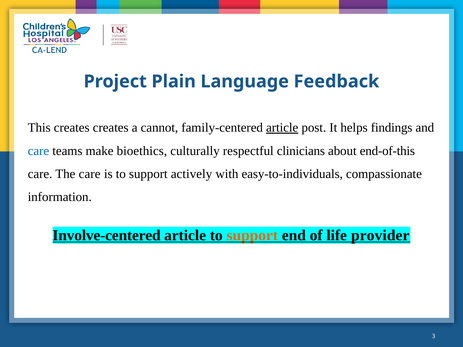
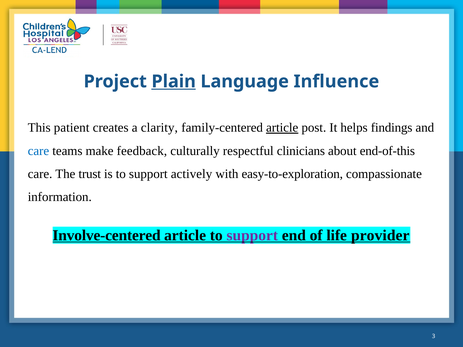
Plain underline: none -> present (174, 81)
Feedback: Feedback -> Influence (336, 81)
This creates: creates -> patient (72, 128)
cannot: cannot -> clarity (159, 128)
bioethics: bioethics -> feedback (142, 151)
The care: care -> trust (90, 174)
easy-to-individuals: easy-to-individuals -> easy-to-exploration (292, 174)
support colour: orange -> purple (252, 235)
